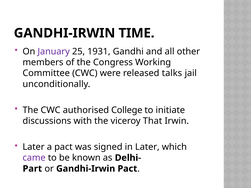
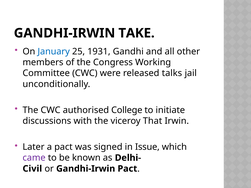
TIME: TIME -> TAKE (137, 33)
January colour: purple -> blue (54, 52)
in Later: Later -> Issue (147, 147)
Part: Part -> Civil (32, 169)
